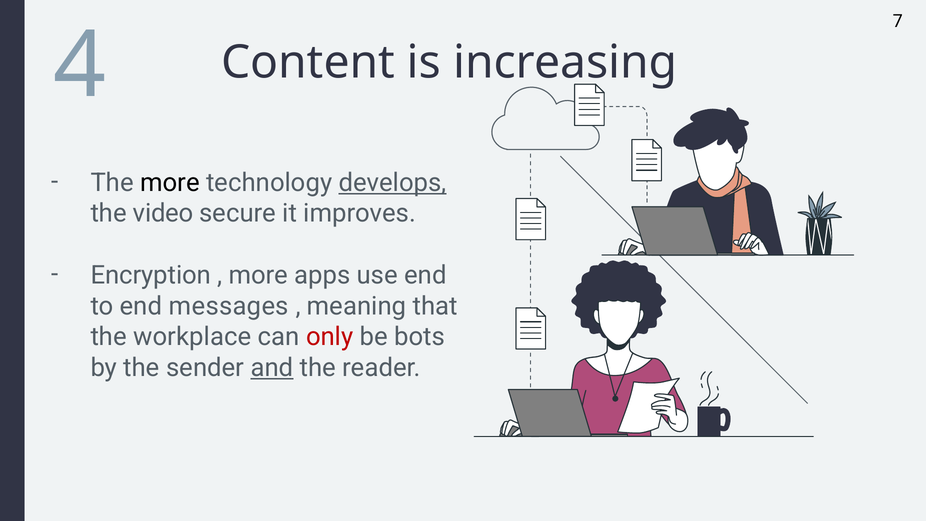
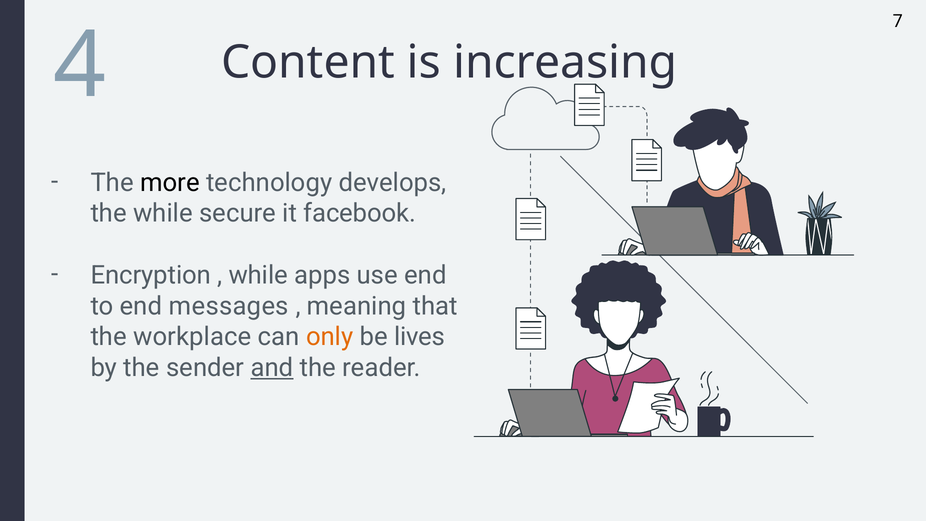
develops underline: present -> none (393, 183)
the video: video -> while (163, 213)
improves: improves -> facebook (360, 213)
more: more -> while (258, 275)
only colour: red -> orange (330, 337)
bots: bots -> lives (420, 337)
